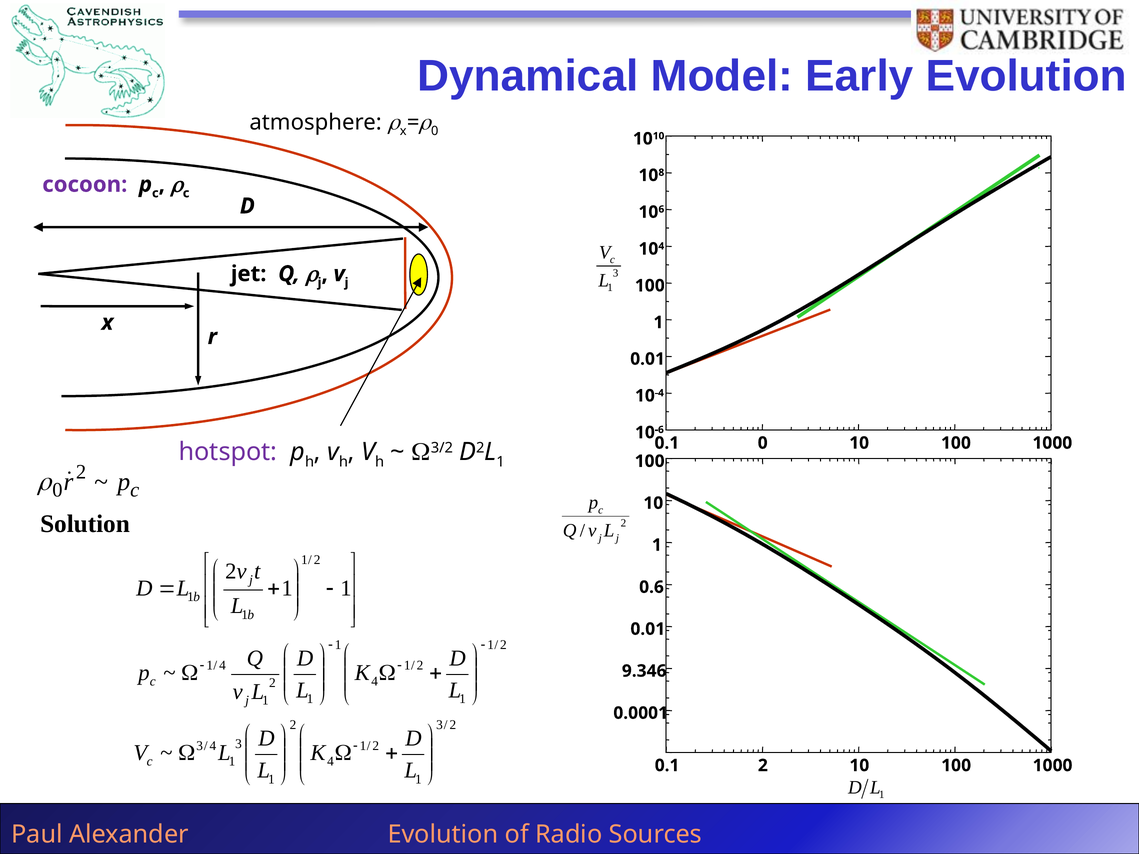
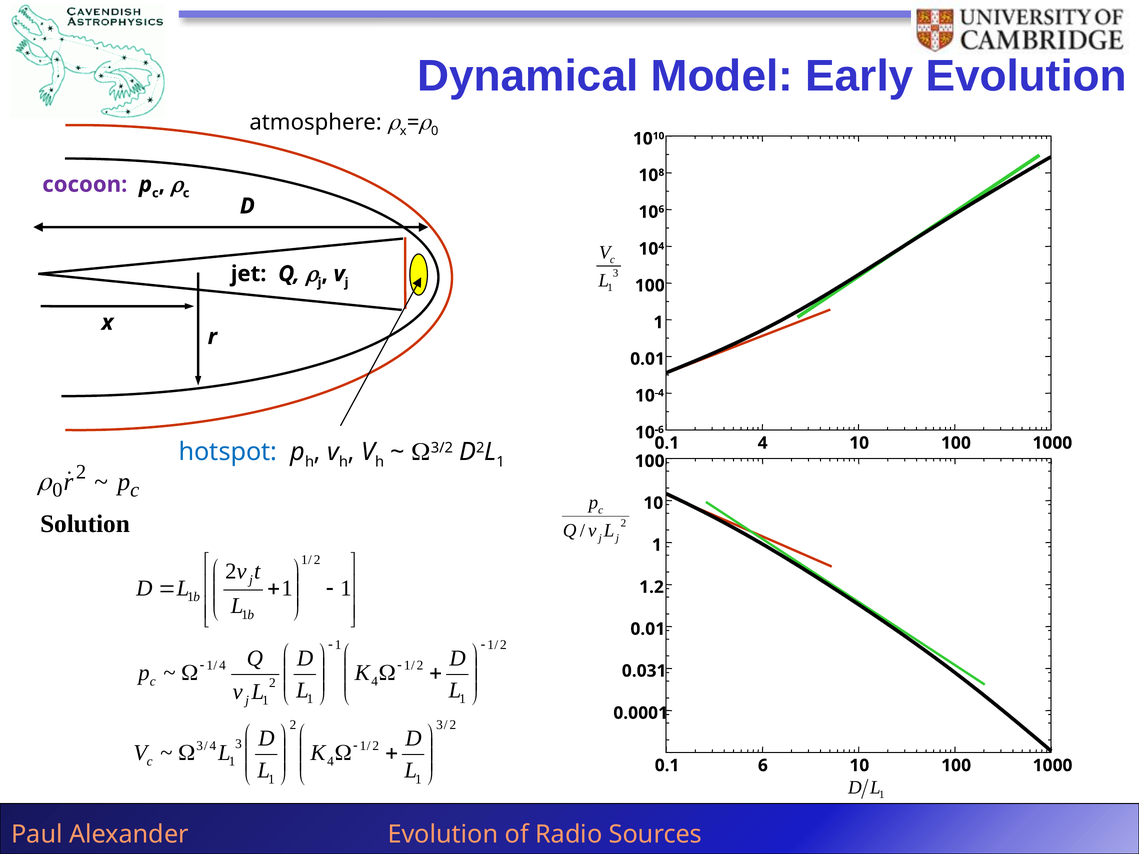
0.1 0: 0 -> 4 (763, 443)
hotspot colour: purple -> blue (228, 452)
0.6: 0.6 -> 1.2 (652, 587)
9.346: 9.346 -> 0.031 (644, 671)
0.1 2: 2 -> 6 (763, 766)
